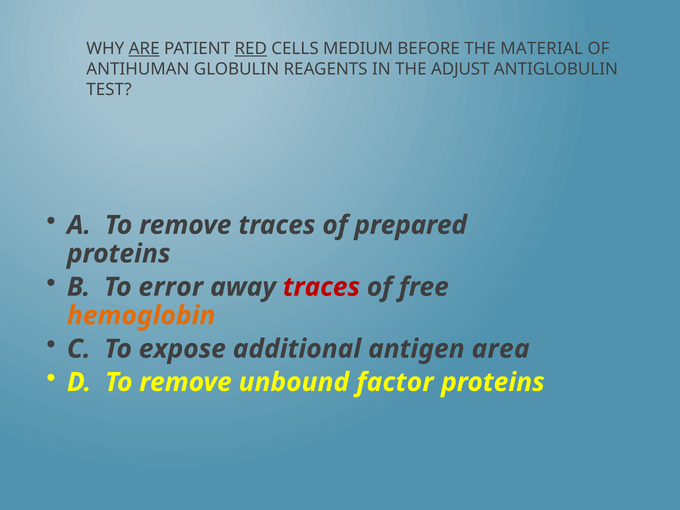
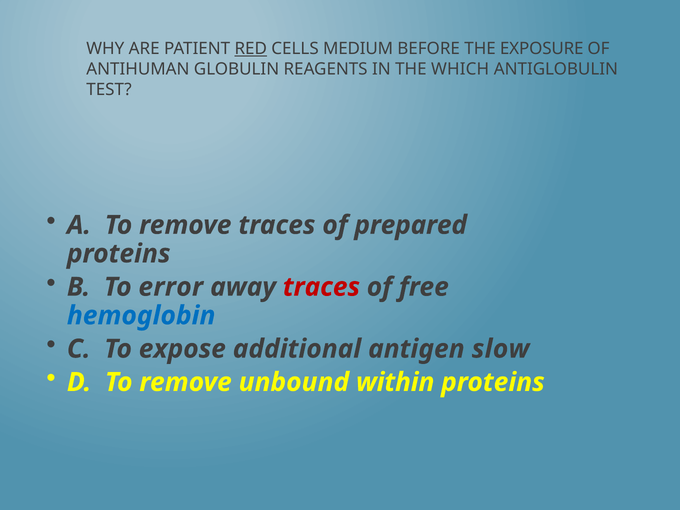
ARE underline: present -> none (144, 49)
MATERIAL: MATERIAL -> EXPOSURE (542, 49)
ADJUST: ADJUST -> WHICH (460, 69)
hemoglobin colour: orange -> blue (141, 316)
area: area -> slow (501, 349)
factor: factor -> within (395, 382)
